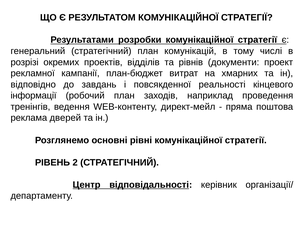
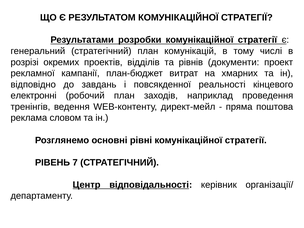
інформації: інформації -> електронні (34, 96)
дверей: дверей -> словом (65, 118)
2: 2 -> 7 (75, 162)
